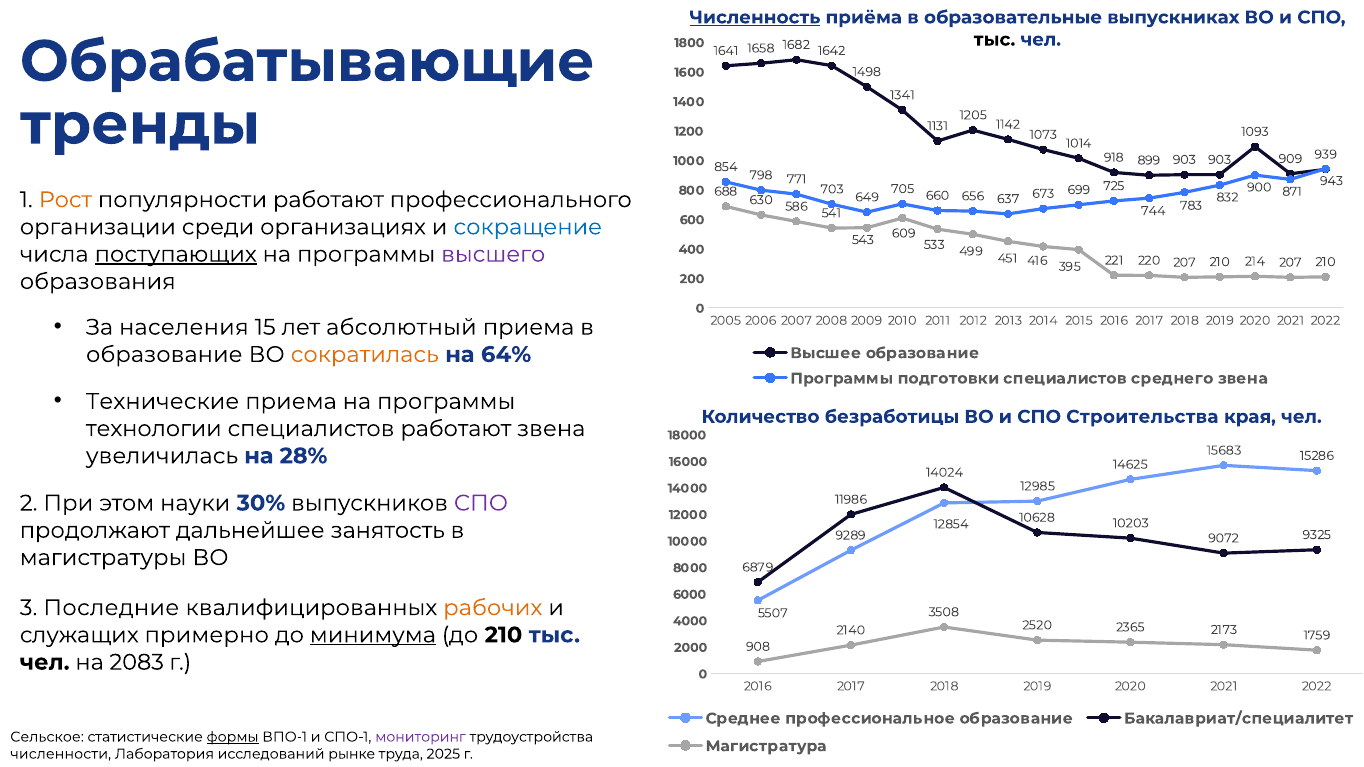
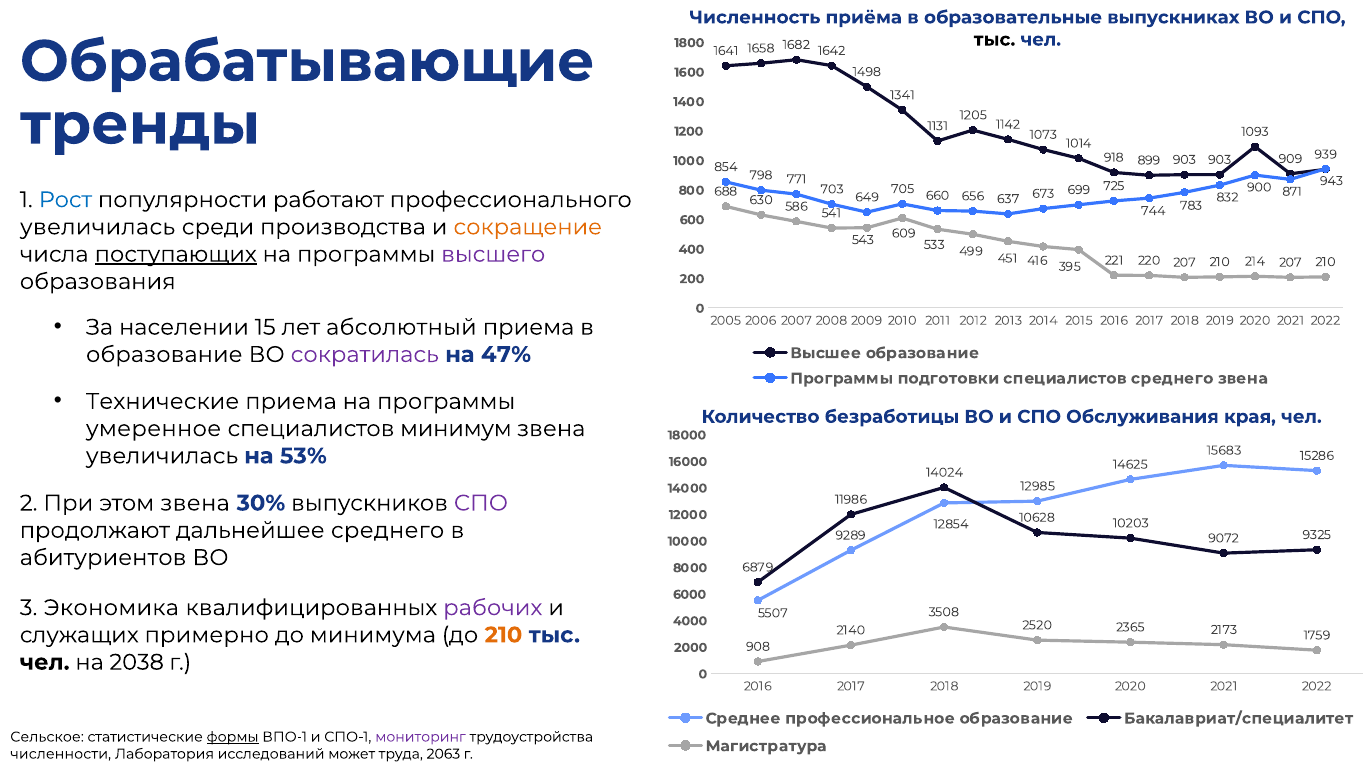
Численность underline: present -> none (755, 17)
Рост colour: orange -> blue (65, 200)
организации: организации -> увеличилась (98, 227)
организациях: организациях -> производства (343, 227)
сокращение colour: blue -> orange (528, 227)
населения: населения -> населении (184, 327)
сократилась colour: orange -> purple (365, 355)
64%: 64% -> 47% (506, 355)
Строительства: Строительства -> Обслуживания (1142, 417)
технологии: технологии -> умеренное (154, 429)
специалистов работают: работают -> минимум (456, 429)
28%: 28% -> 53% (303, 456)
этом науки: науки -> звена (195, 503)
дальнейшее занятость: занятость -> среднего (388, 531)
магистратуры: магистратуры -> абитуриентов (103, 558)
Последние: Последние -> Экономика (111, 608)
рабочих colour: orange -> purple (493, 608)
минимума underline: present -> none (373, 635)
210 colour: black -> orange (503, 635)
2083: 2083 -> 2038 (137, 662)
рынке: рынке -> может (352, 754)
2025: 2025 -> 2063 (443, 754)
